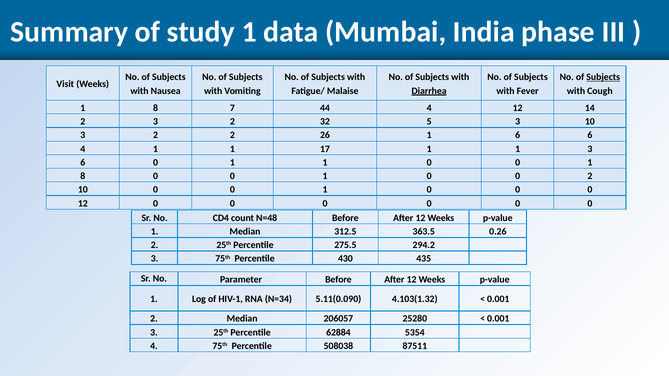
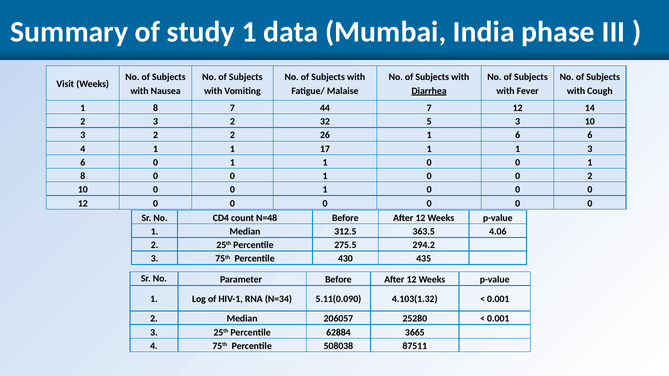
Subjects underline: present -> none (603, 77)
44 4: 4 -> 7 (429, 108)
0.26: 0.26 -> 4.06 (498, 232)
5354: 5354 -> 3665 (415, 333)
